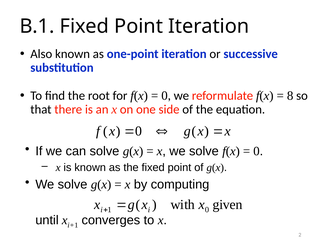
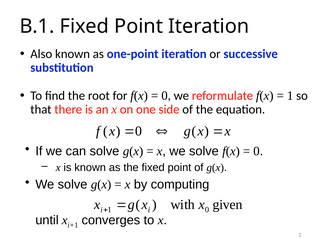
8: 8 -> 1 (290, 95)
